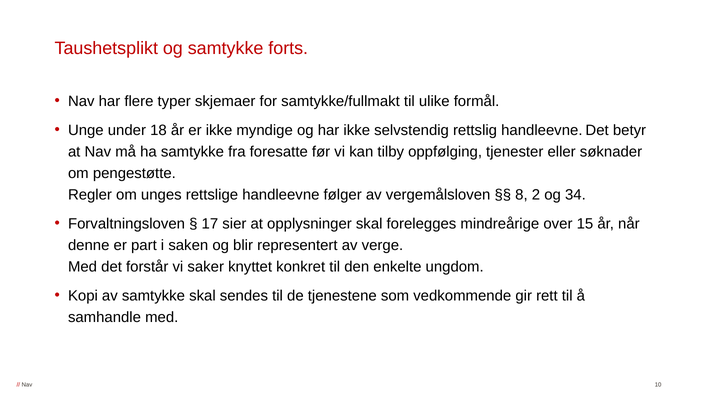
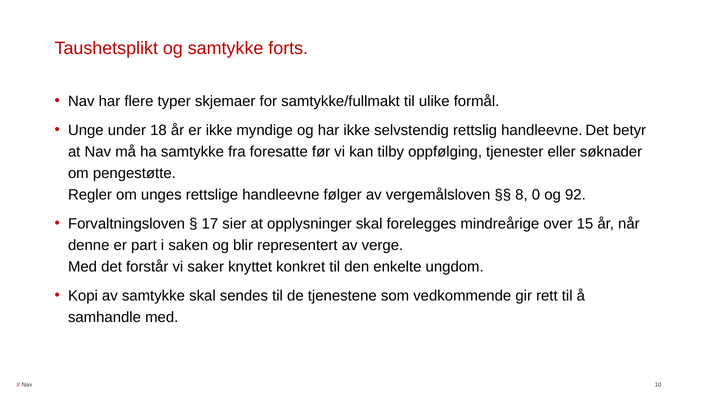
2: 2 -> 0 (536, 195)
34: 34 -> 92 (575, 195)
